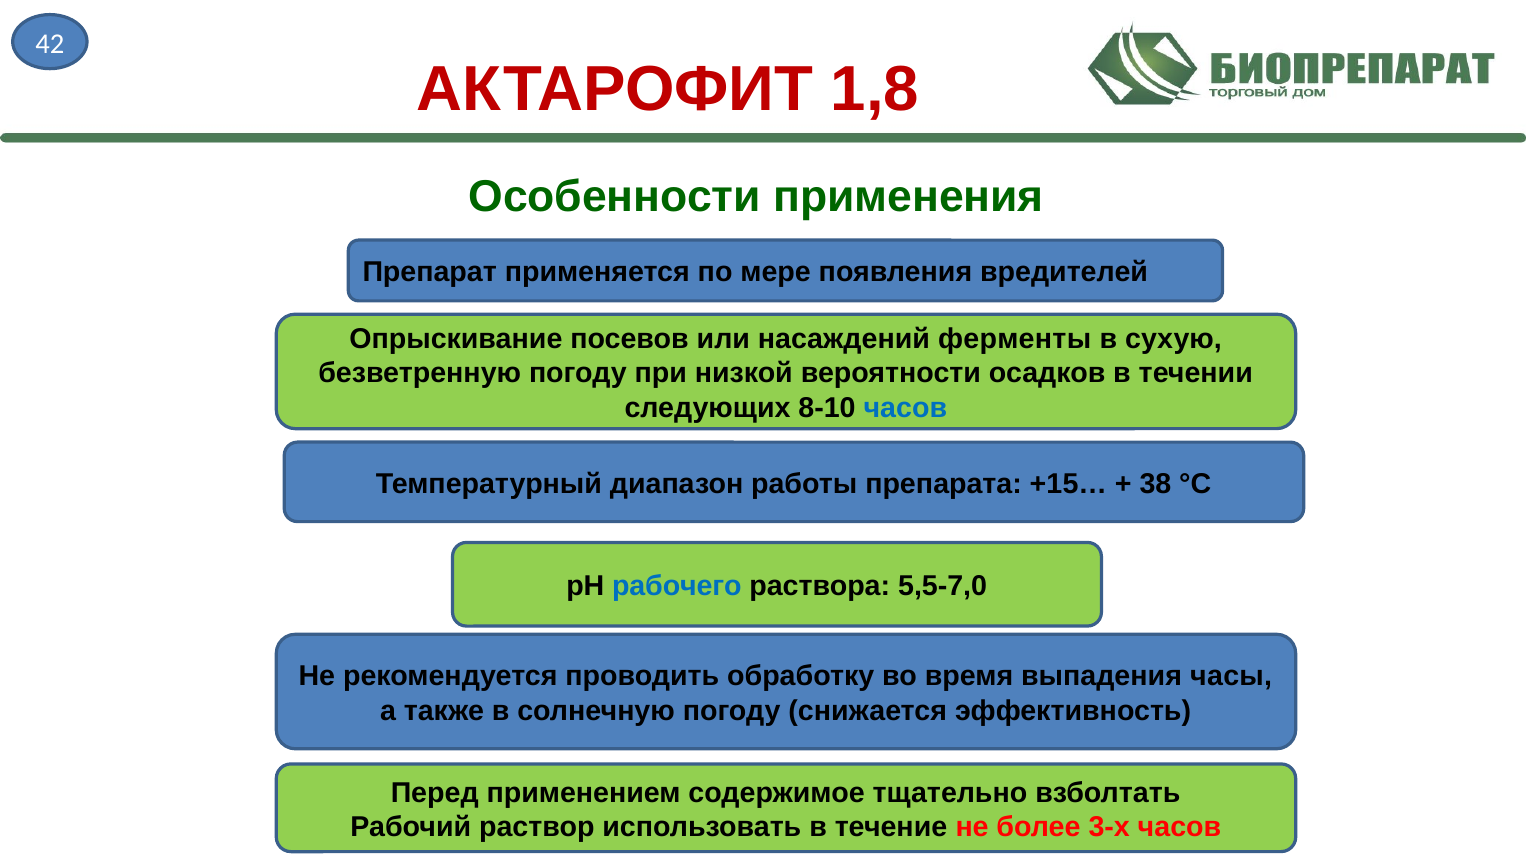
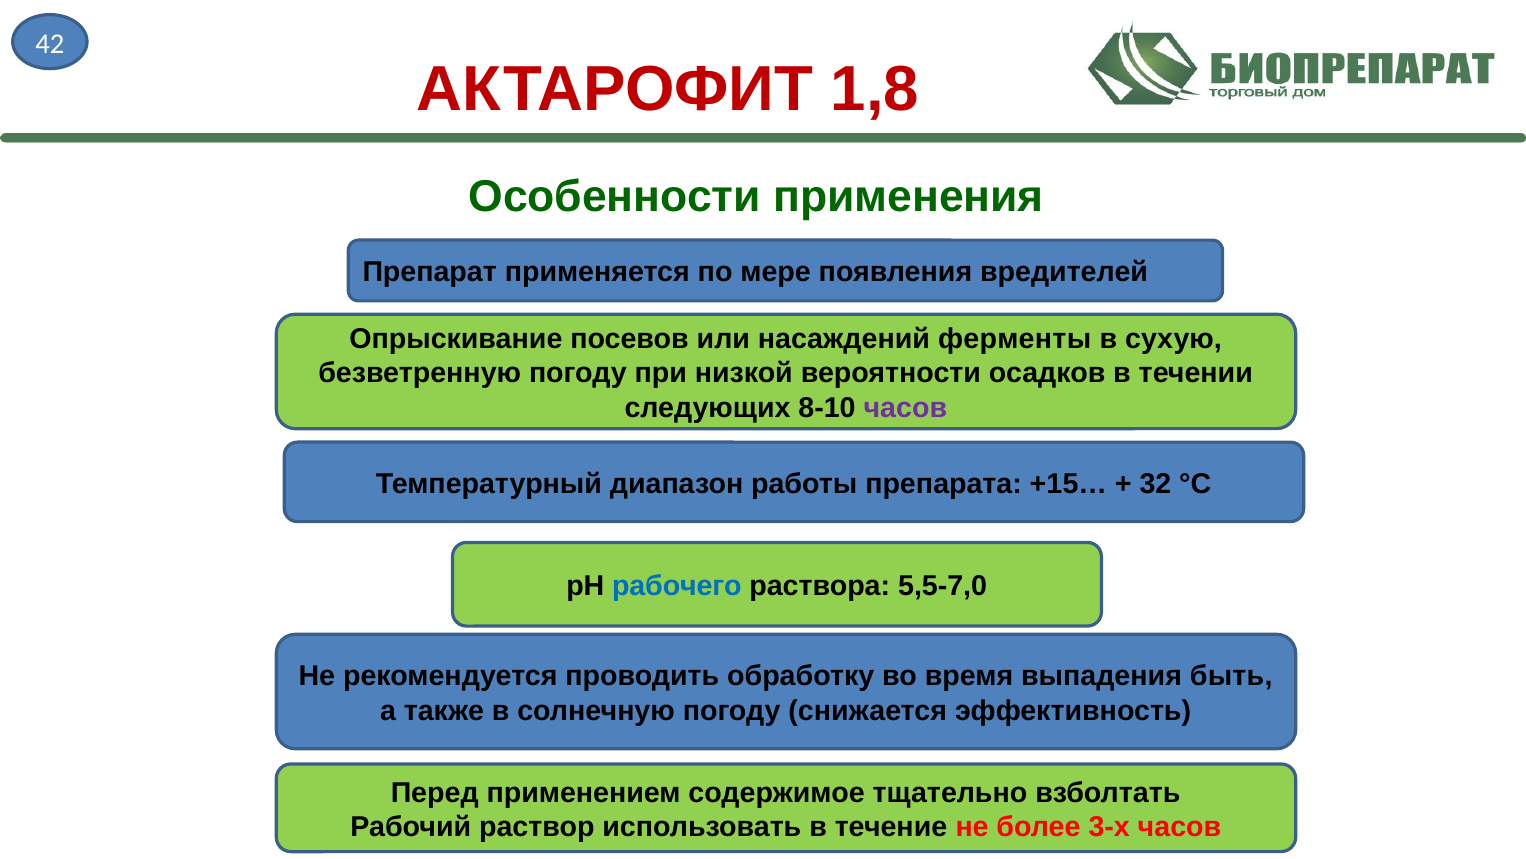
часов colour: blue -> purple (905, 407)
38: 38 -> 32 (1155, 483)
часы: часы -> быть (1231, 676)
